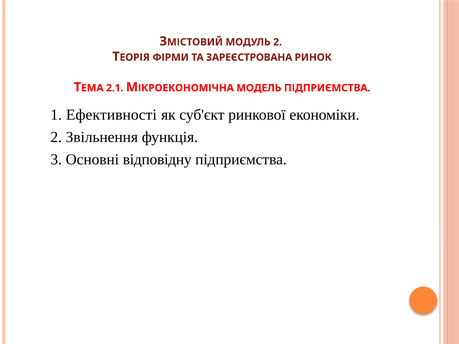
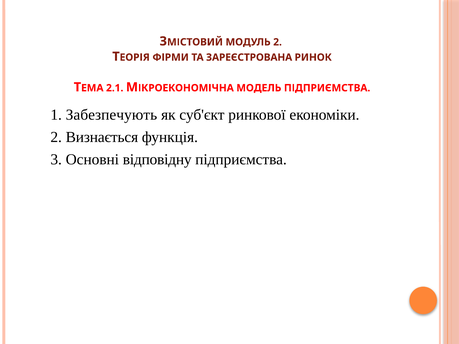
Ефективності: Ефективності -> Забезпечують (111, 115)
Звільнення: Звільнення -> Визнається (102, 137)
